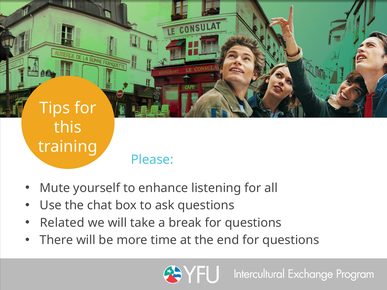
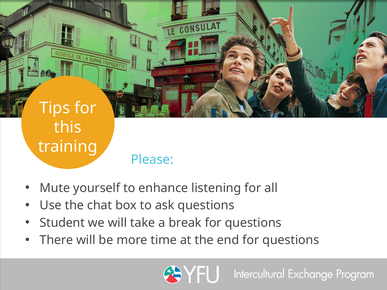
Related: Related -> Student (62, 223)
